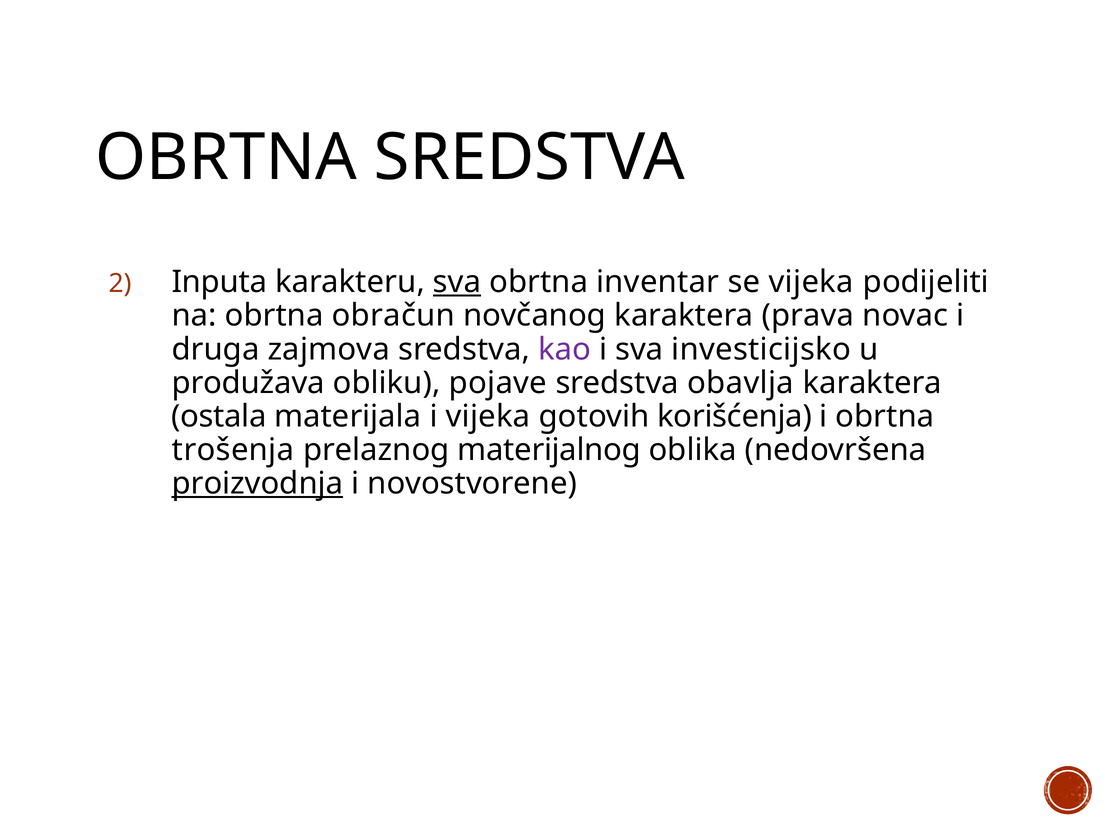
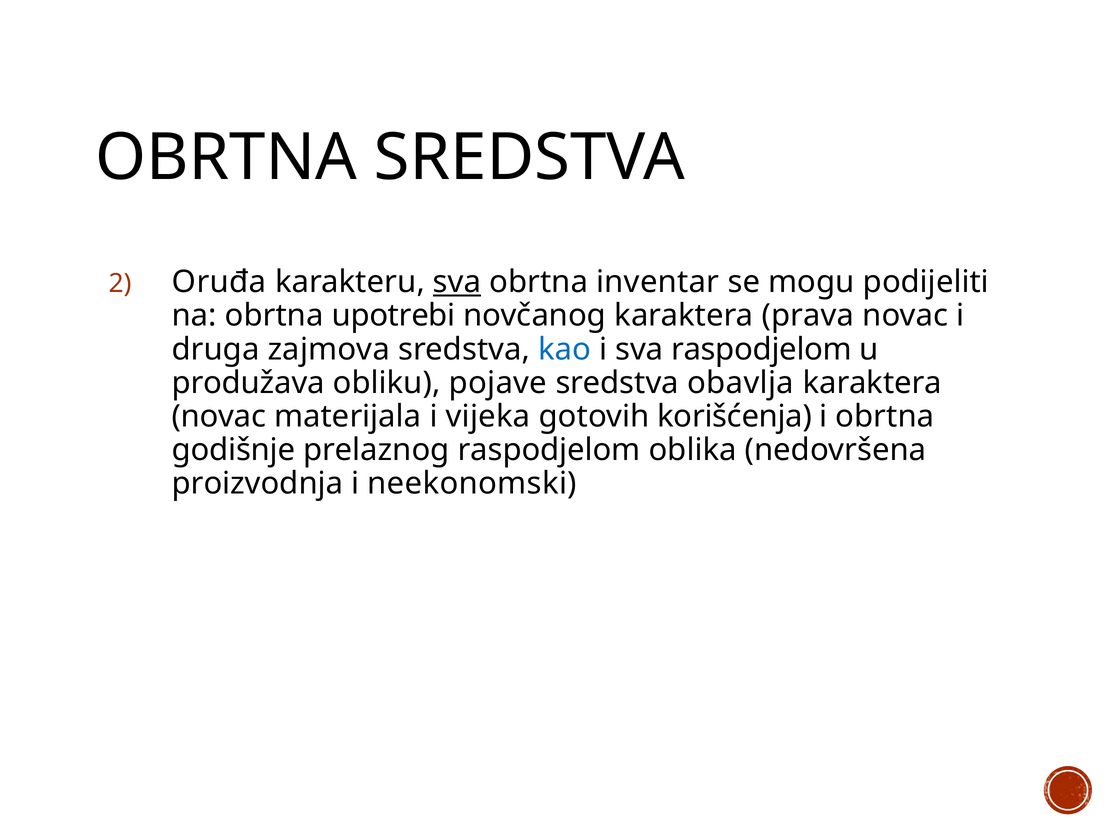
Inputa: Inputa -> Oruđa (219, 282)
vijekа: vijekа -> mоgu (811, 282)
obračun: obračun -> upоtrеbi (394, 316)
kao colour: purple -> blue (564, 349)
sva investicijsko: investicijsko -> raspodjelom (762, 349)
ostala: ostala -> novac (219, 416)
trošenja: trošenja -> godišnje (233, 450)
prelaznog materijalnog: materijalnog -> raspodjelom (549, 450)
proizvodnja underline: present -> none (257, 484)
novostvorene: novostvorene -> neekonomski (472, 484)
